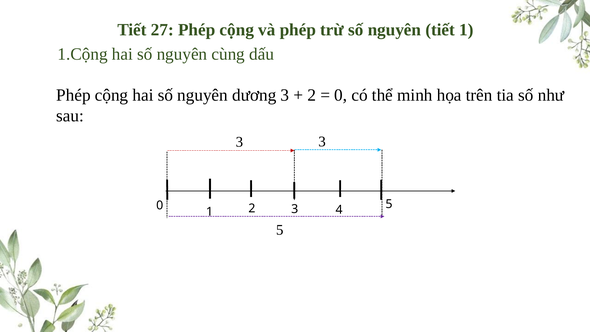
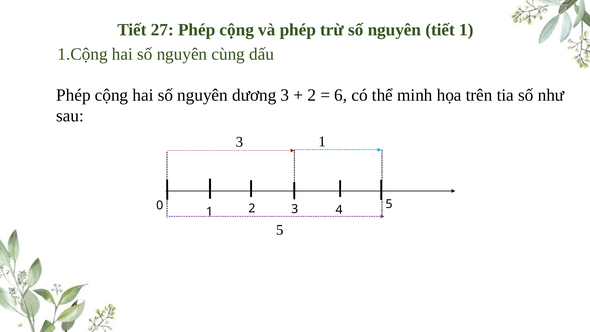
0: 0 -> 6 (341, 95)
3 3: 3 -> 1 (322, 142)
